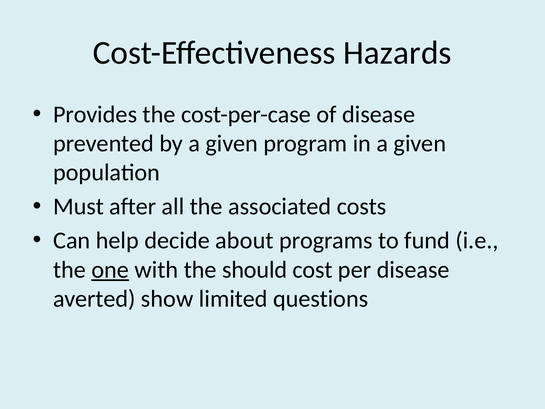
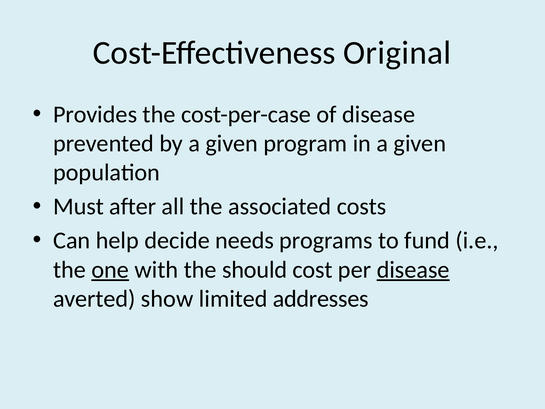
Hazards: Hazards -> Original (397, 53)
about: about -> needs (245, 240)
disease underline: none -> present (413, 270)
questions: questions -> addresses (321, 299)
